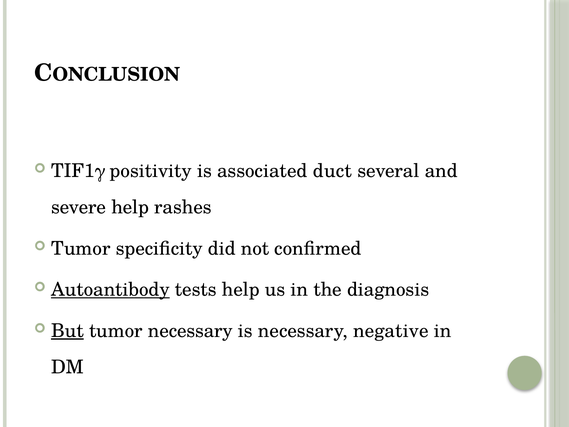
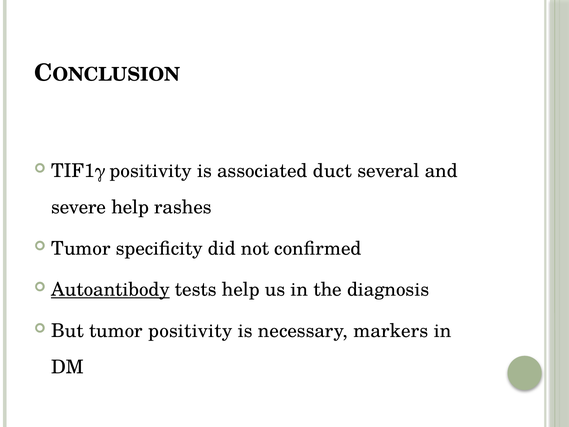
But underline: present -> none (67, 331)
tumor necessary: necessary -> positivity (190, 331)
negative: negative -> markers (391, 331)
